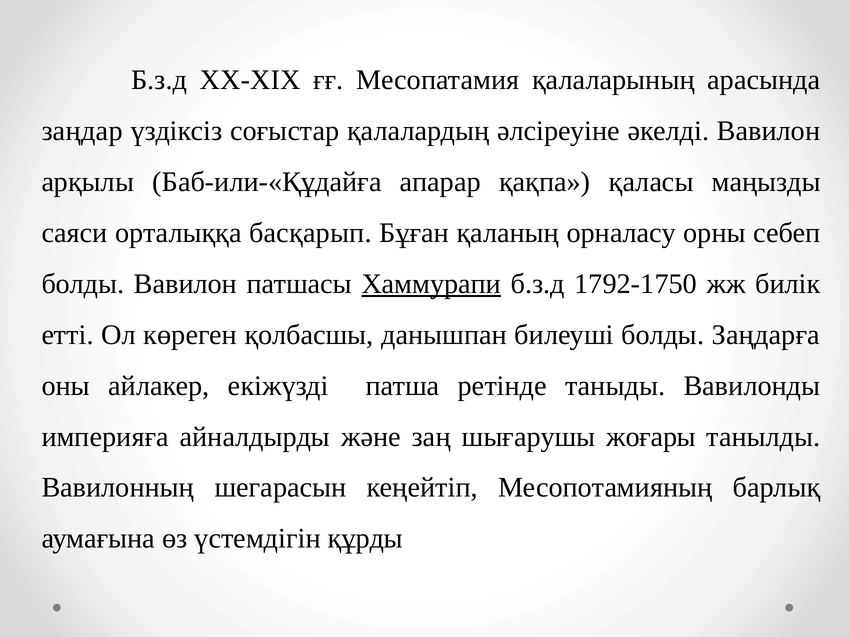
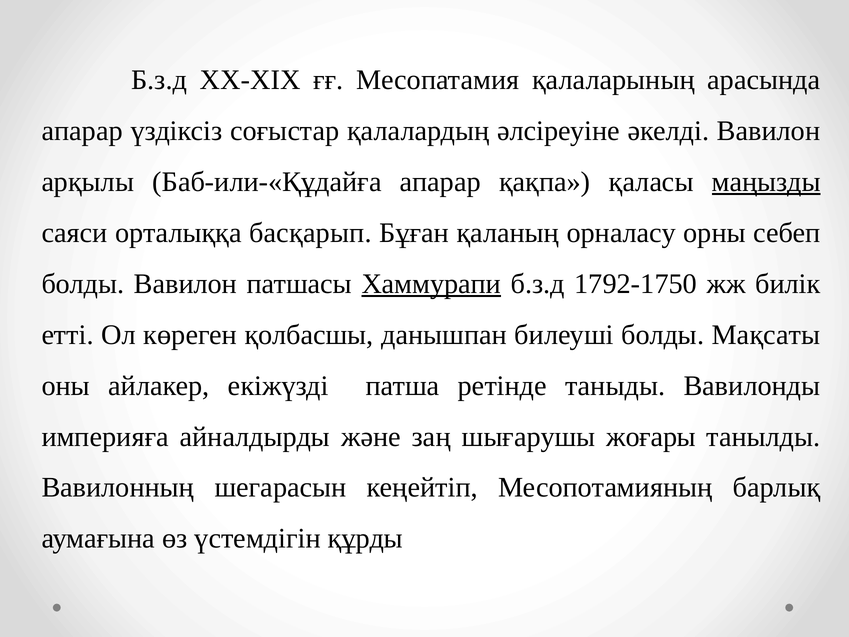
заңдар: заңдар -> апарар (82, 131)
маңызды underline: none -> present (766, 182)
Заңдарға: Заңдарға -> Мақсаты (766, 335)
